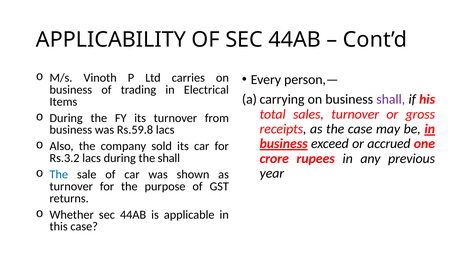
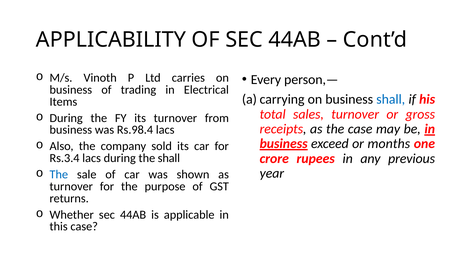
shall colour: purple -> blue (391, 99)
Rs.59.8: Rs.59.8 -> Rs.98.4 (135, 130)
accrued: accrued -> months (389, 144)
Rs.3.2: Rs.3.2 -> Rs.3.4 (65, 158)
